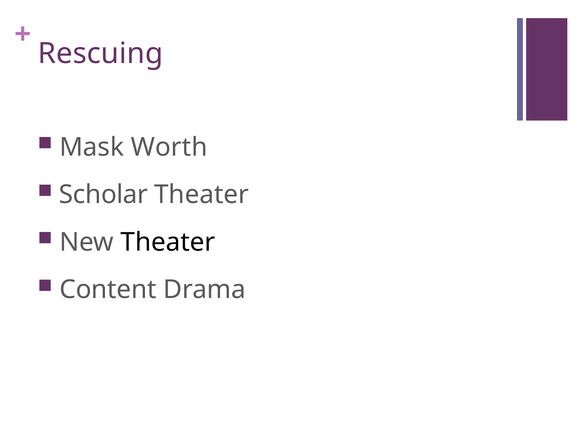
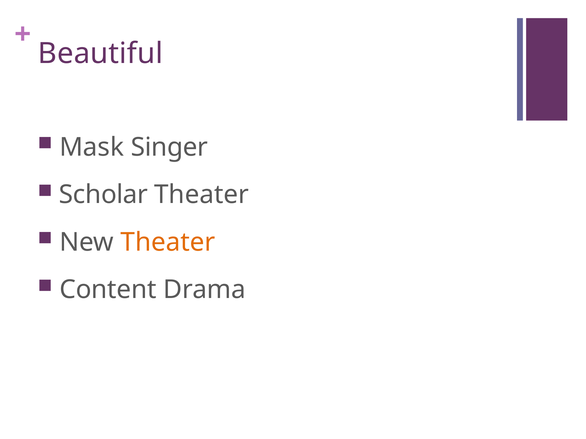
Rescuing: Rescuing -> Beautiful (100, 54)
Worth: Worth -> Singer (169, 147)
Theater colour: black -> orange (168, 242)
